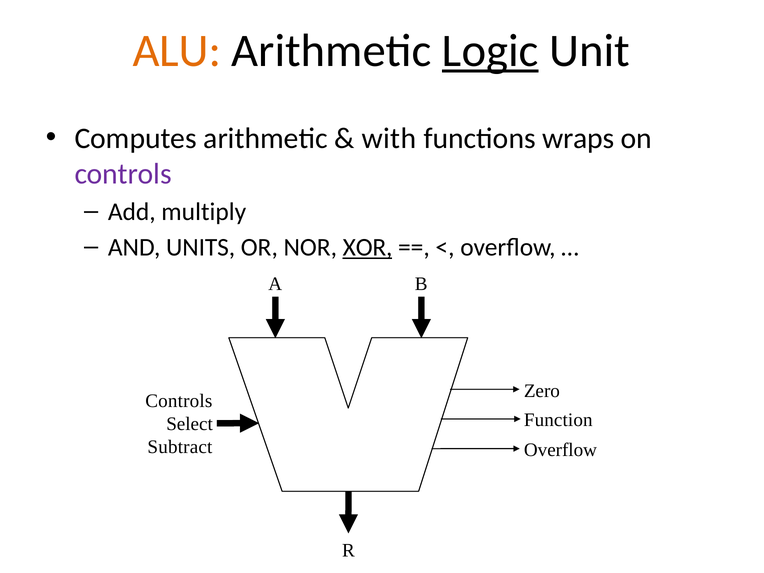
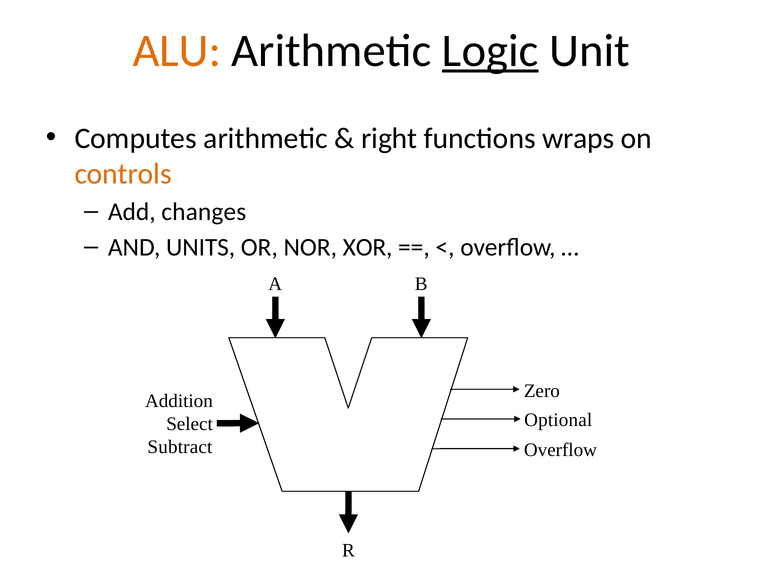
with: with -> right (389, 138)
controls colour: purple -> orange (123, 174)
multiply: multiply -> changes (204, 212)
XOR underline: present -> none (368, 247)
Controls: Controls -> Addition (179, 401)
Function: Function -> Optional (558, 420)
